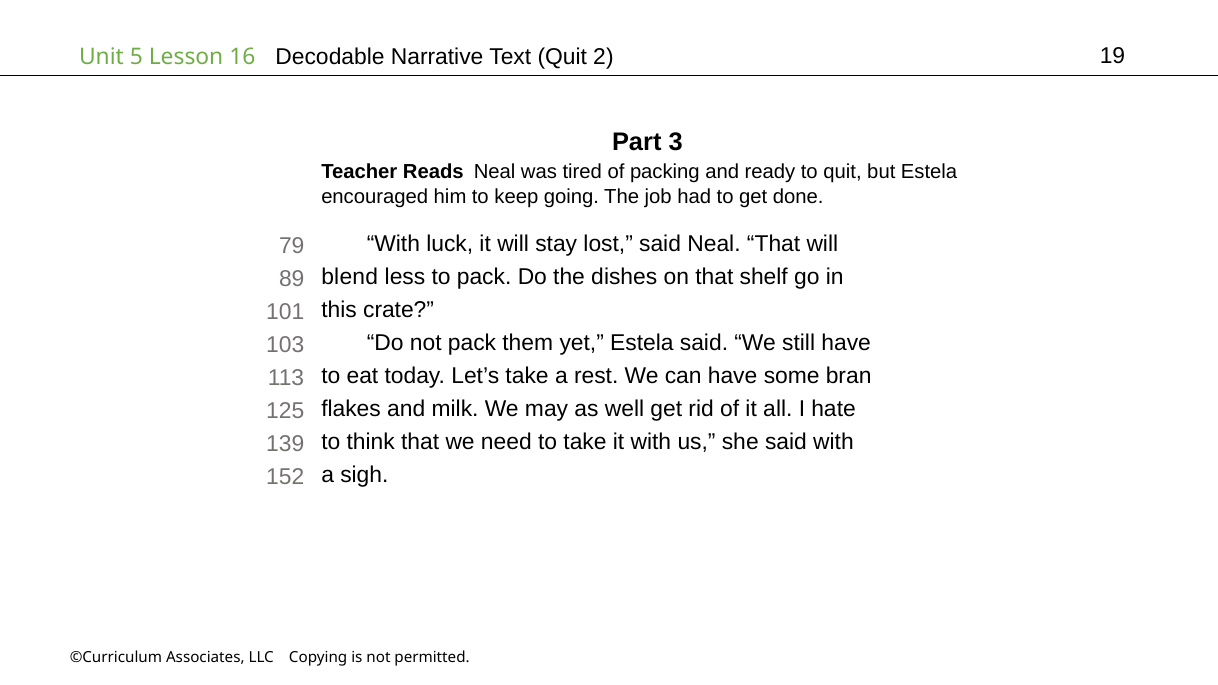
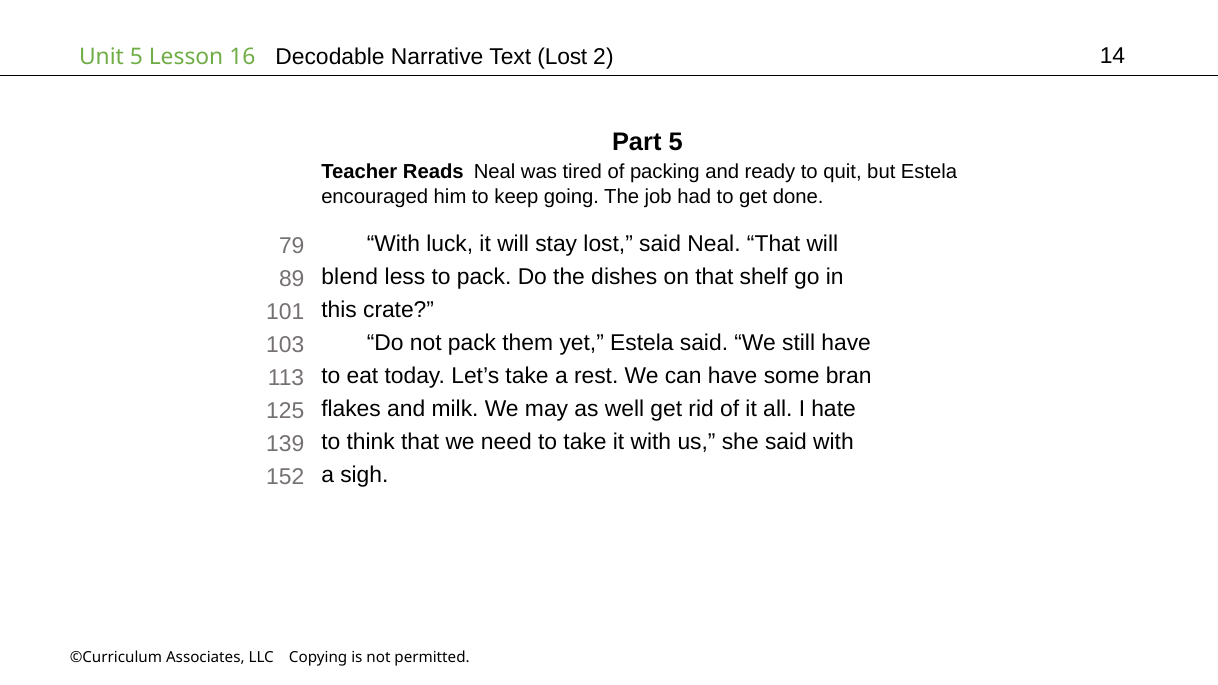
Text Quit: Quit -> Lost (562, 57)
19: 19 -> 14 (1113, 56)
Part 3: 3 -> 5 (676, 142)
